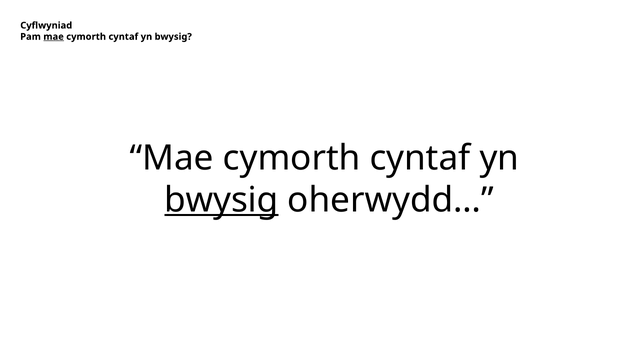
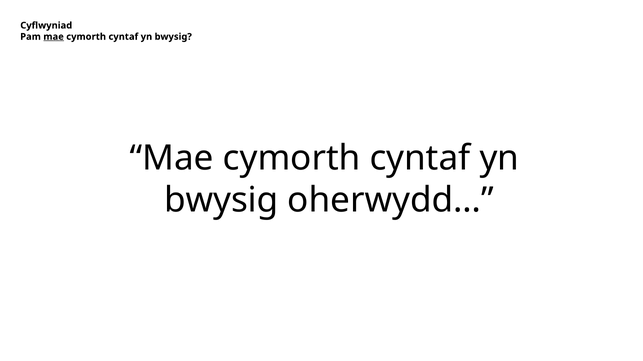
bwysig underline: present -> none (221, 200)
